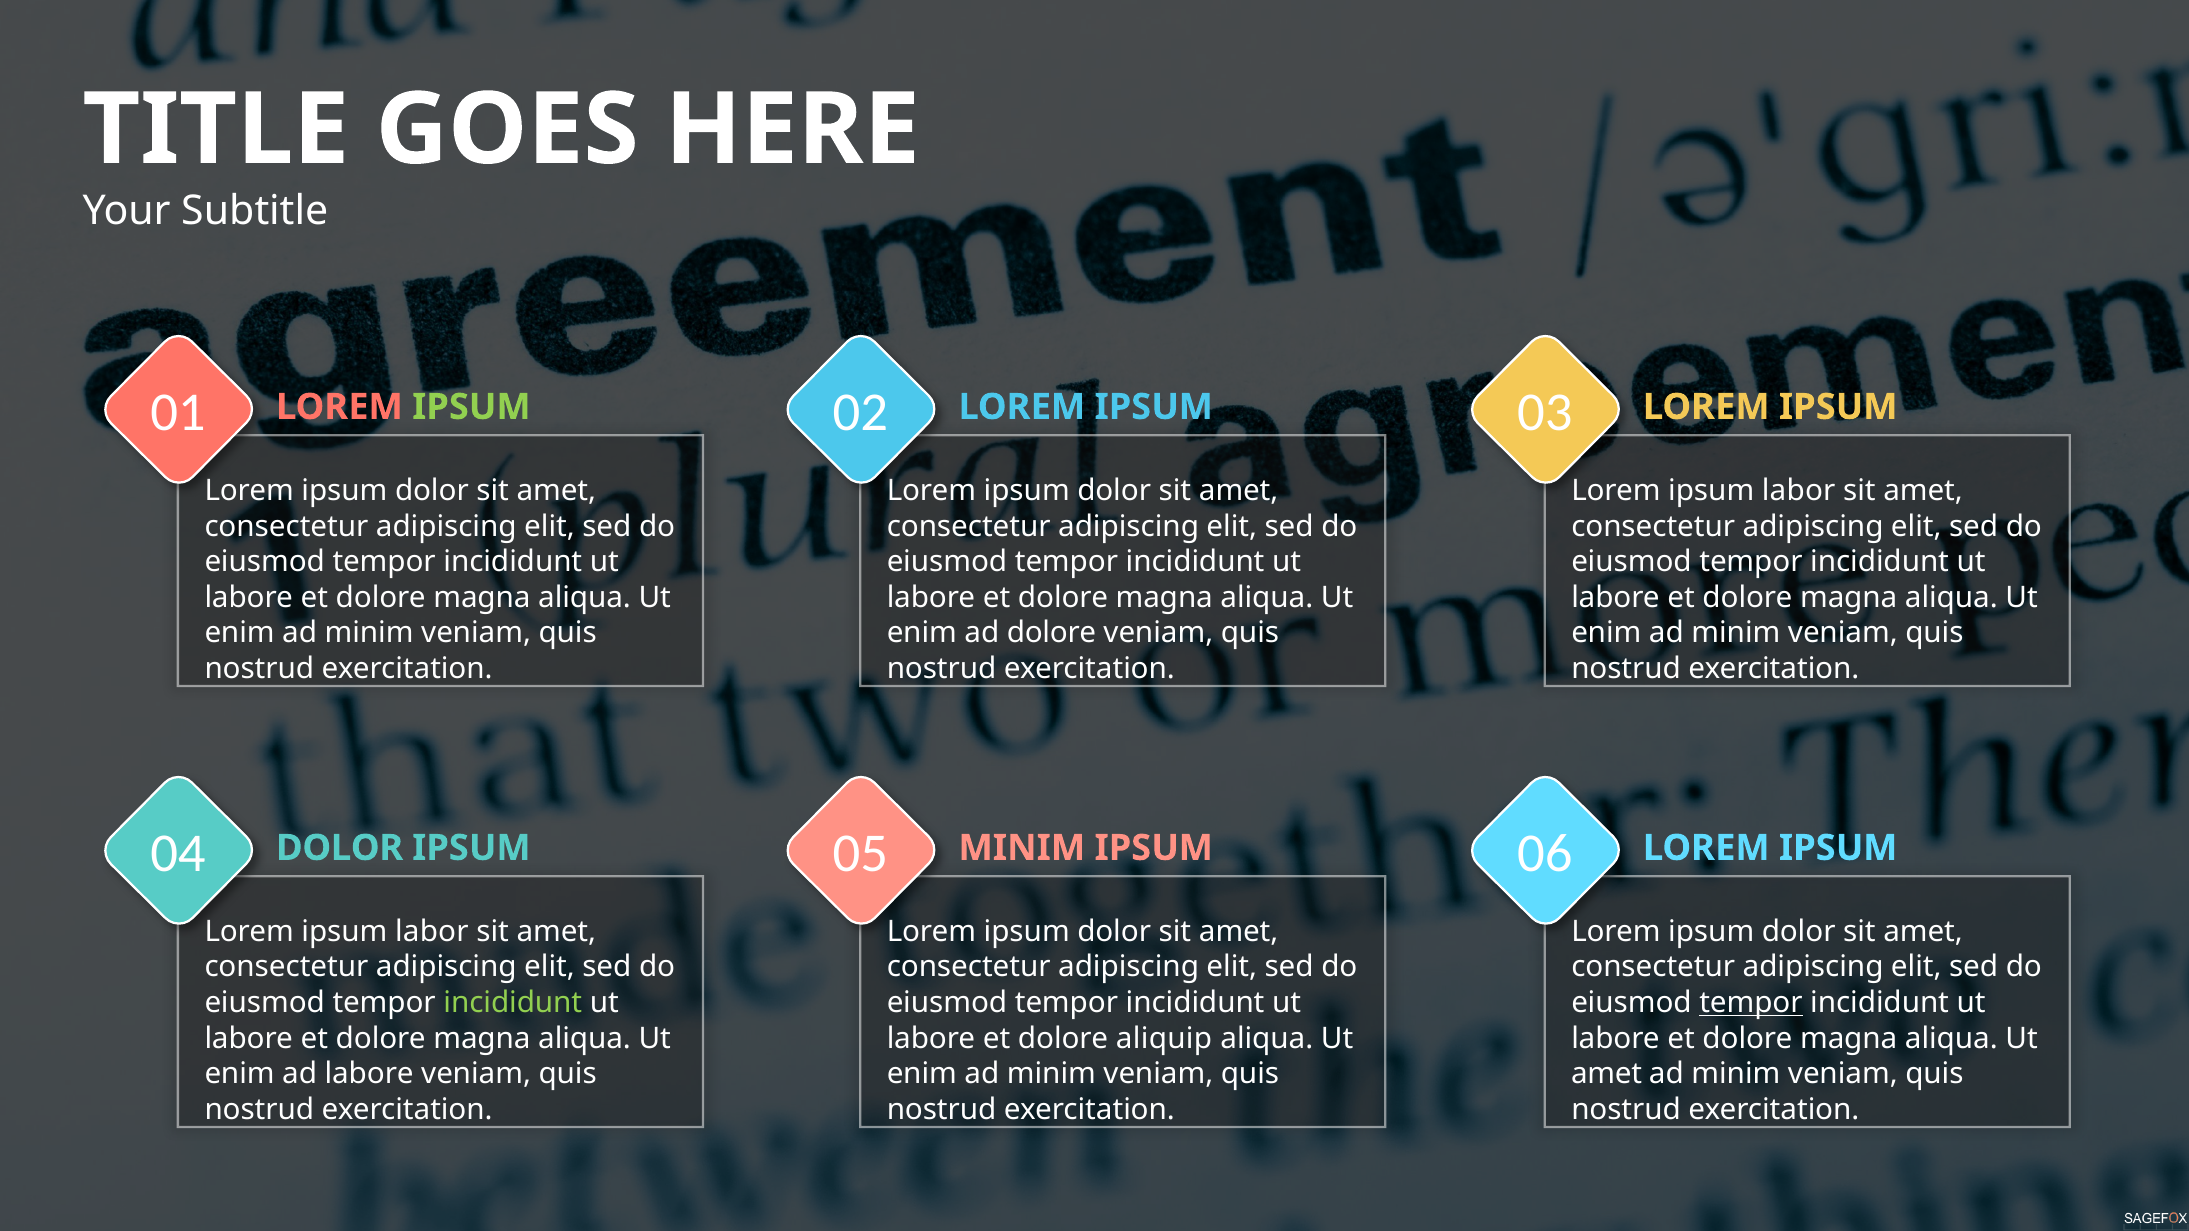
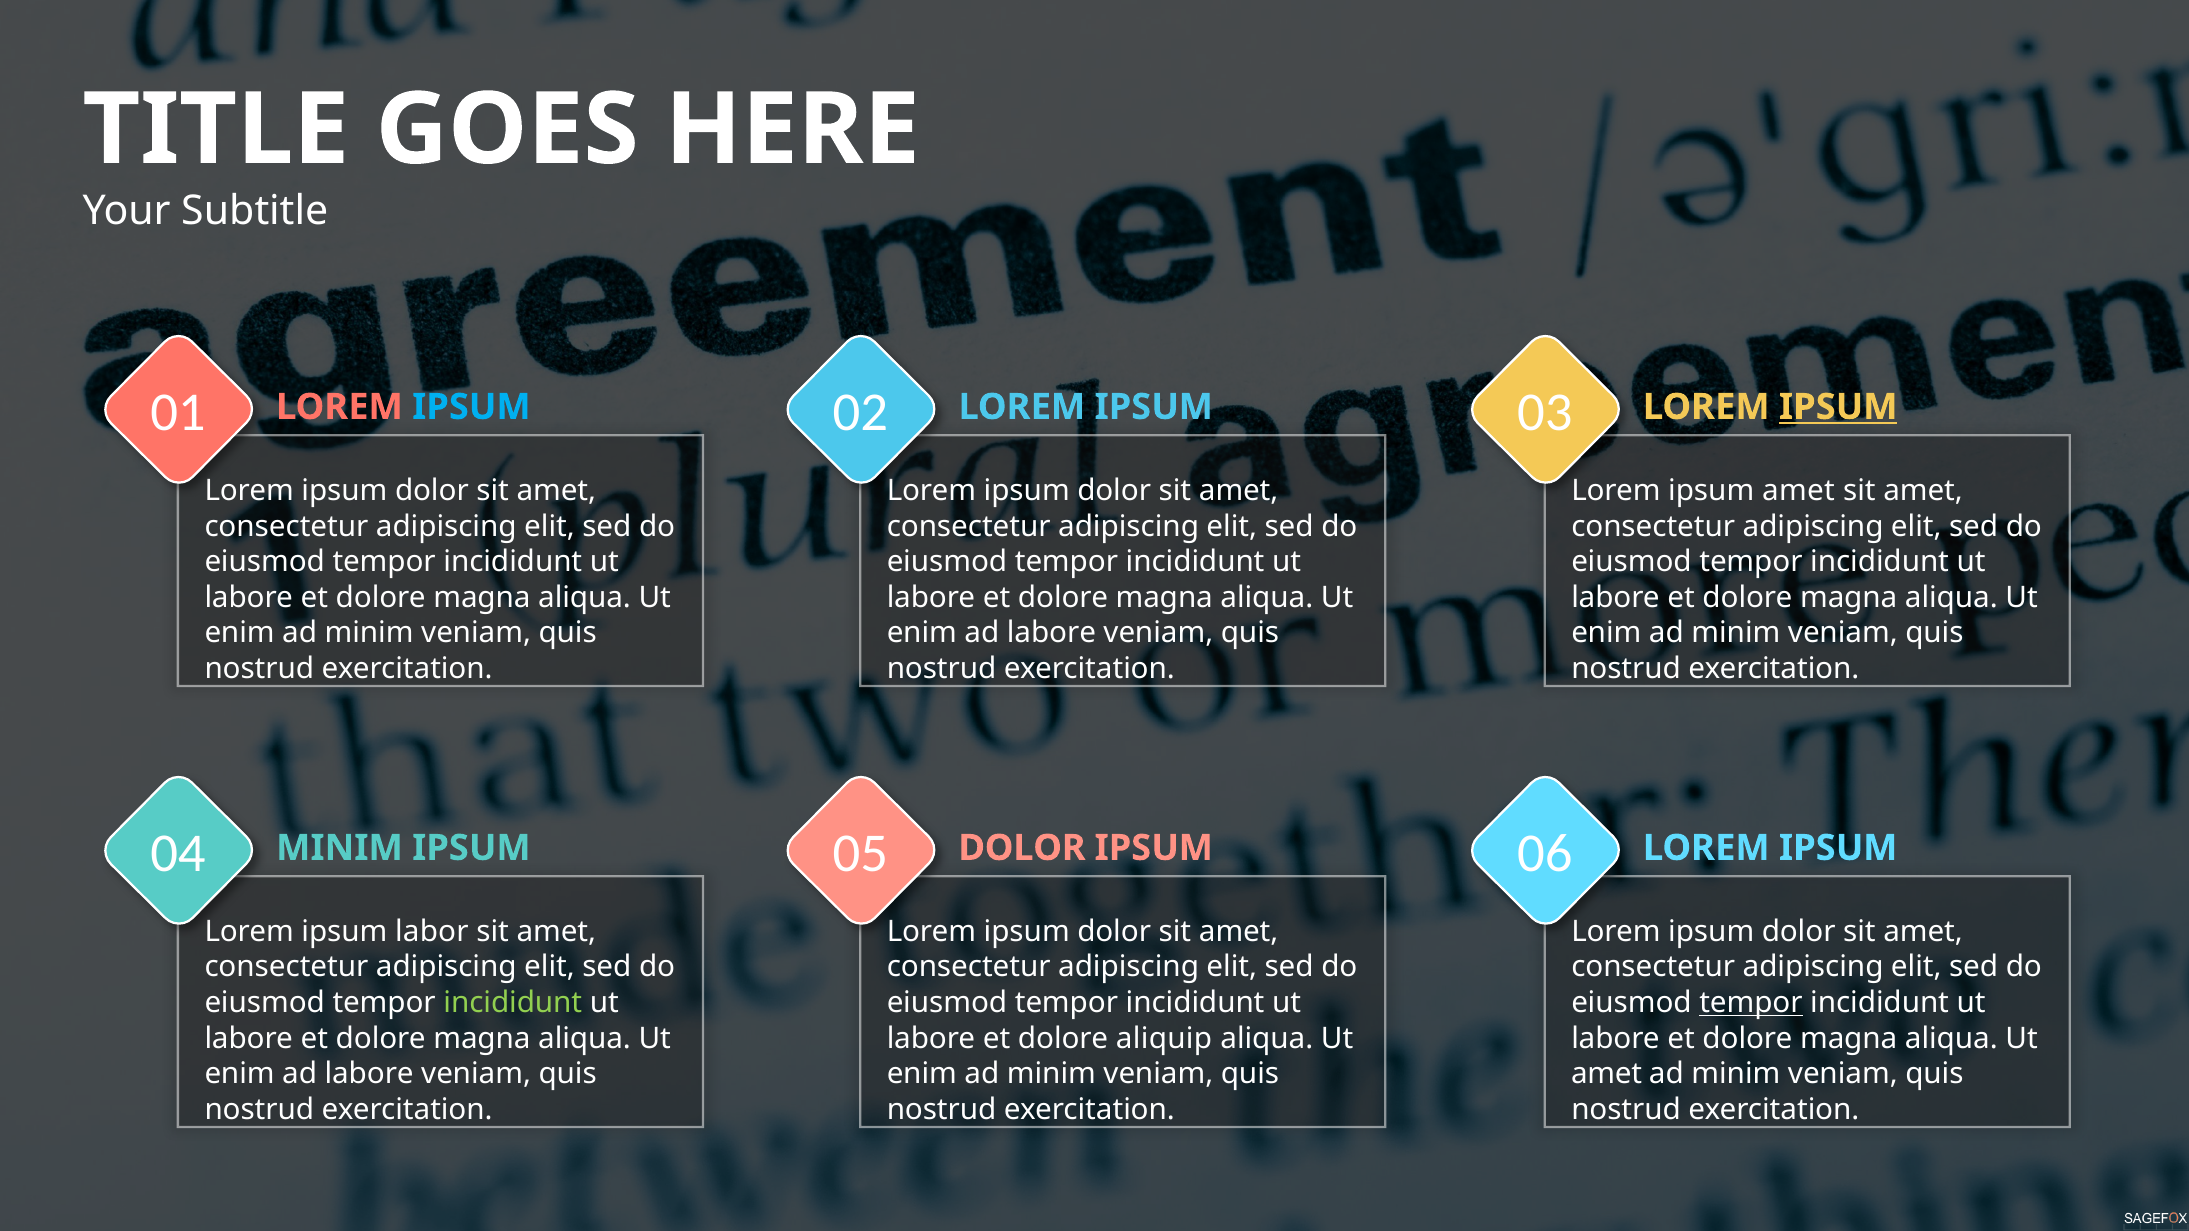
IPSUM underline: none -> present (1838, 407)
IPSUM colour: light green -> light blue (471, 407)
labor: labor -> amet (1799, 491)
dolore: dolore -> labore (1051, 633)
04 MINIM: MINIM -> DOLOR (1022, 848)
DOLOR: DOLOR -> MINIM (339, 848)
